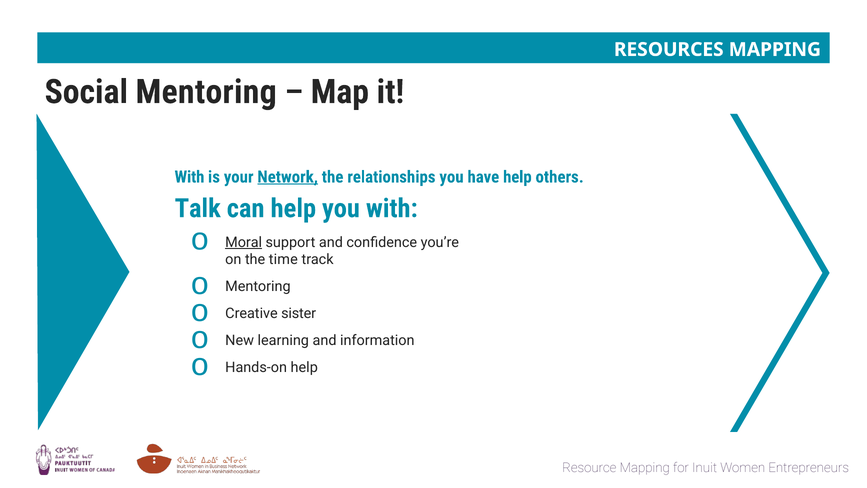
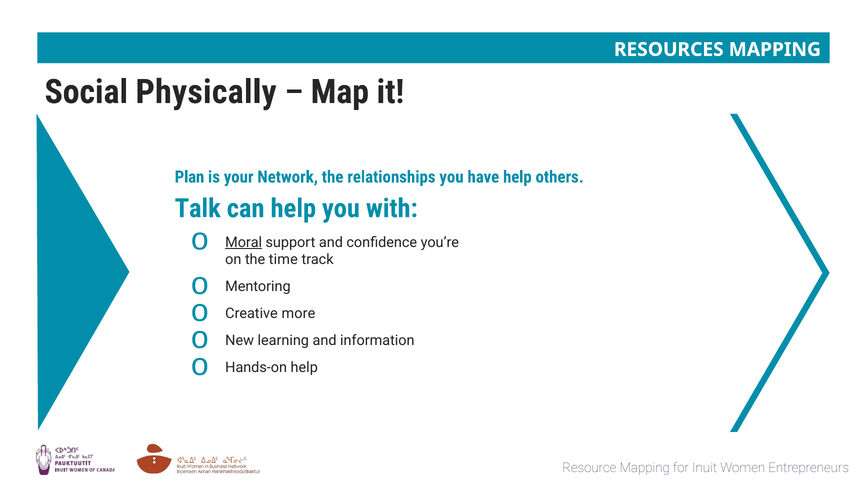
Social Mentoring: Mentoring -> Physically (206, 92)
With: With -> Plan (189, 177)
Network underline: present -> none (288, 177)
sister: sister -> more (298, 313)
